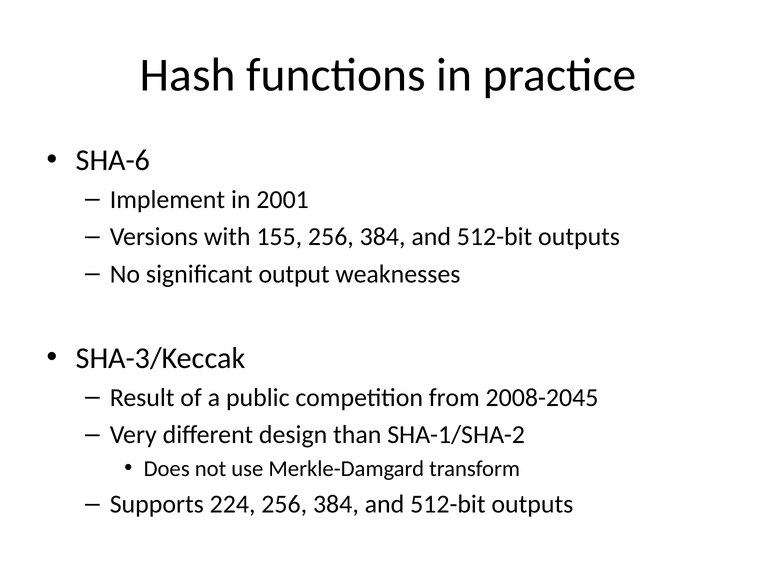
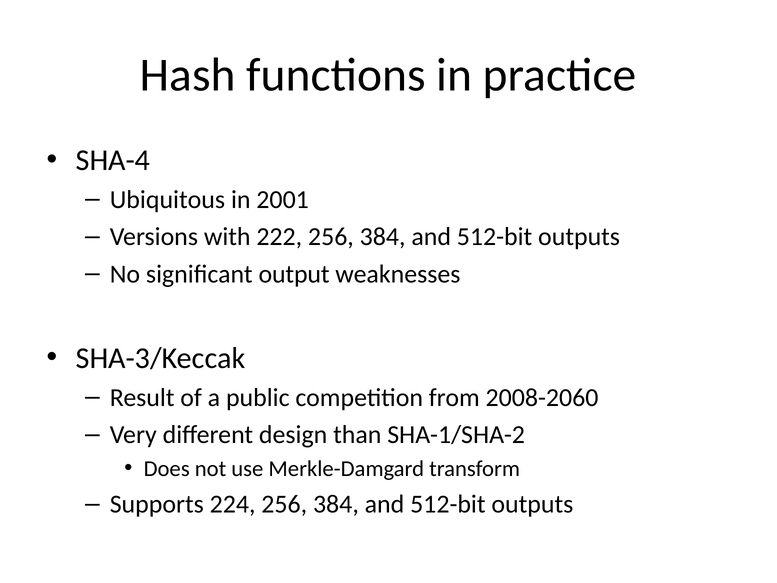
SHA-6: SHA-6 -> SHA-4 (113, 160)
Implement: Implement -> Ubiquitous (167, 200)
155: 155 -> 222 (279, 237)
2008-2045: 2008-2045 -> 2008-2060 (542, 397)
